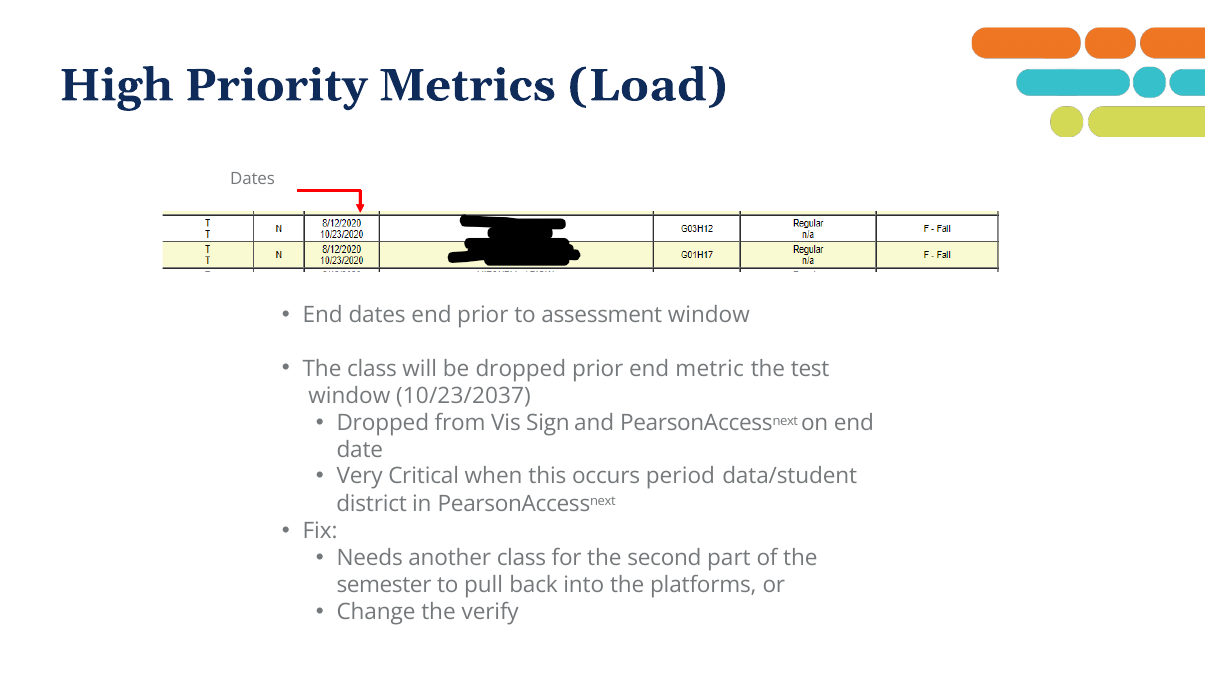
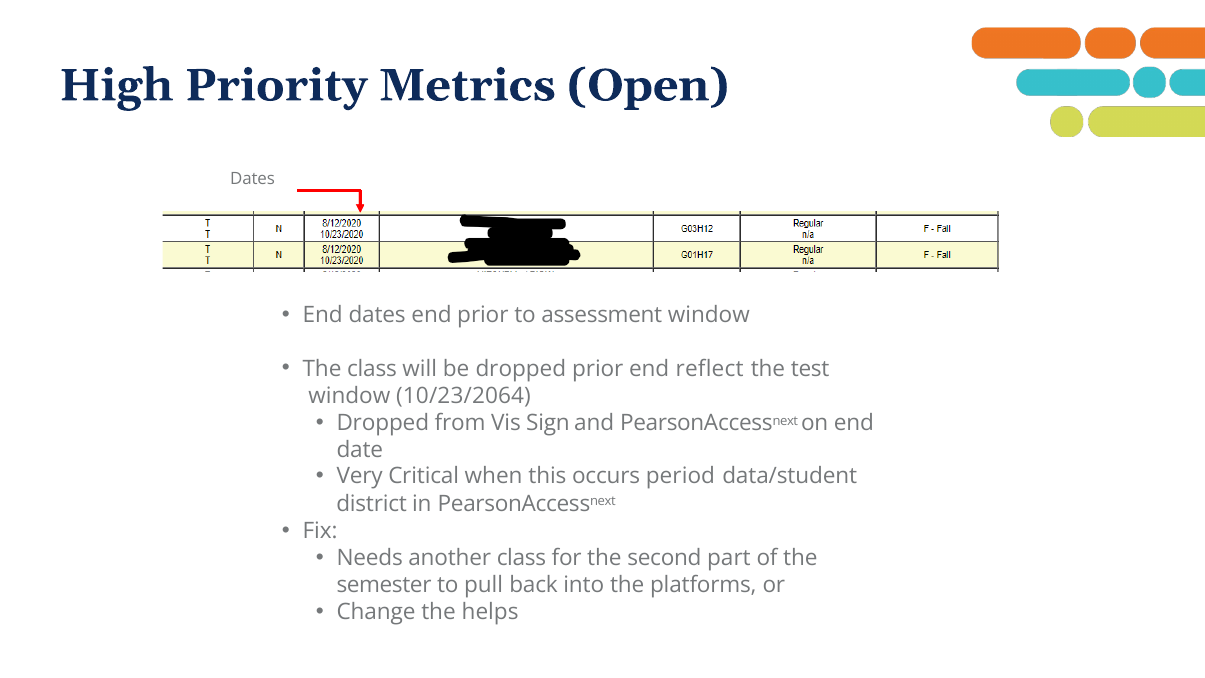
Load: Load -> Open (648, 85)
metric: metric -> reflect (710, 369)
10/23/2037: 10/23/2037 -> 10/23/2064 (463, 396)
verify: verify -> helps (490, 612)
